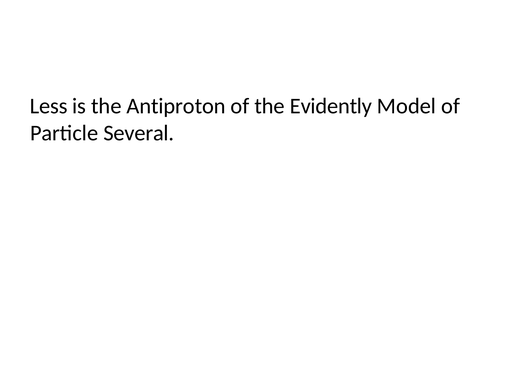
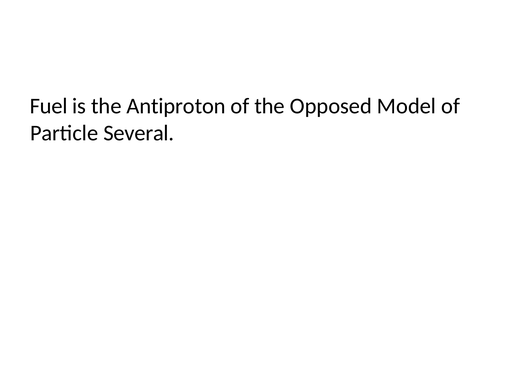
Less: Less -> Fuel (49, 106)
Evidently: Evidently -> Opposed (331, 106)
